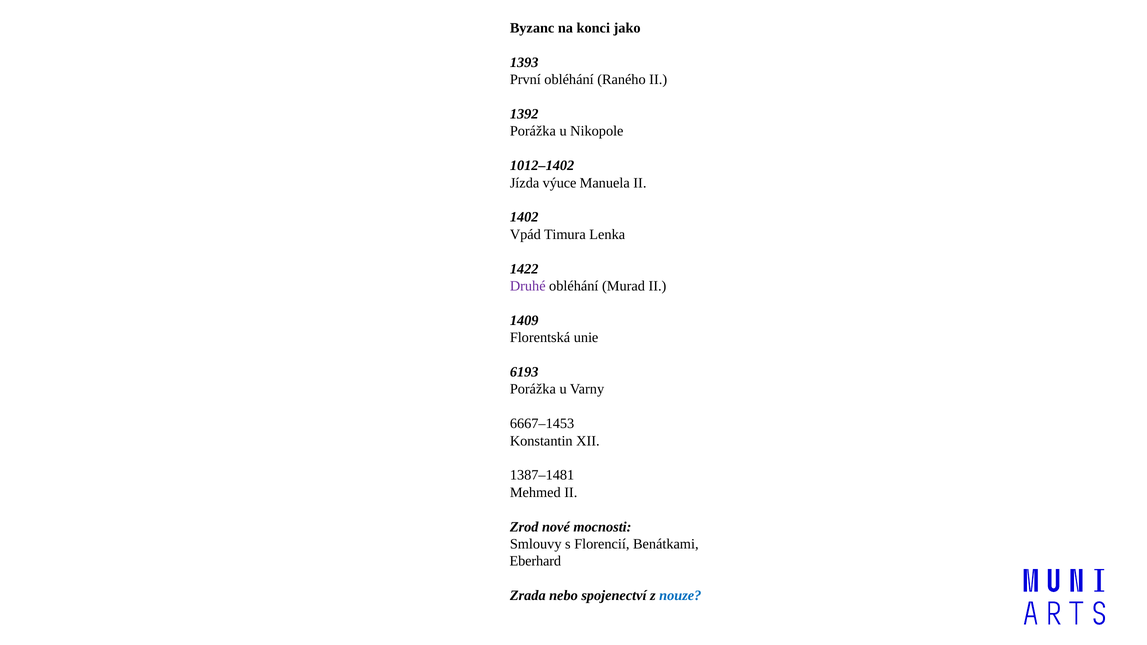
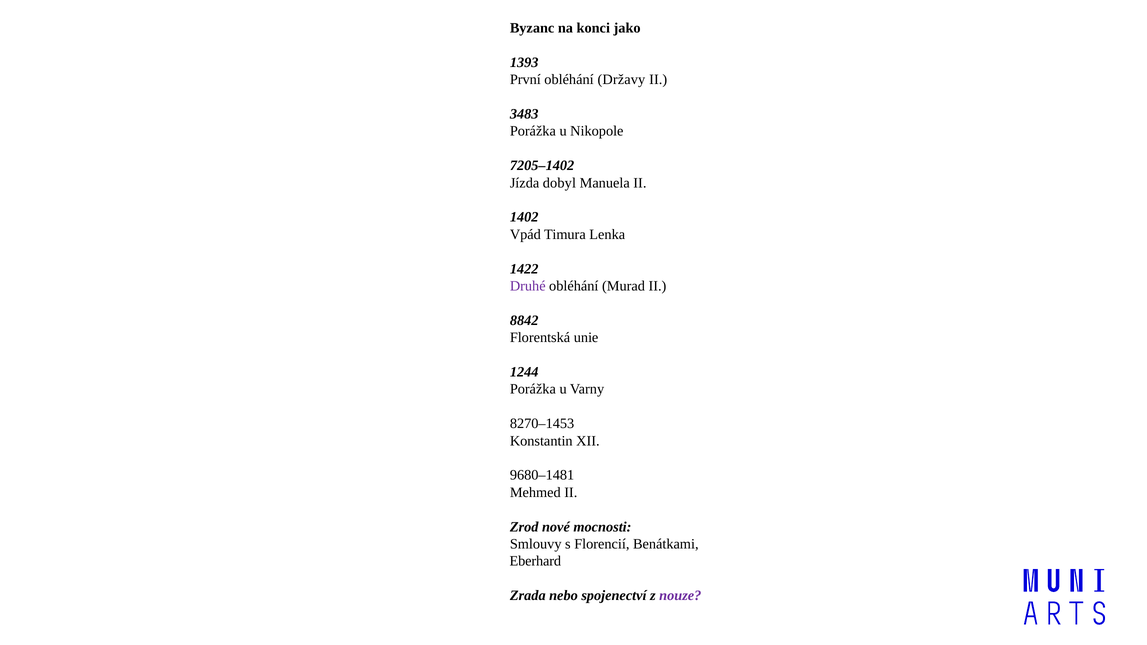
Raného: Raného -> Državy (621, 80)
1392: 1392 -> 3483 (524, 114)
1012–1402: 1012–1402 -> 7205–1402 (542, 166)
výuce: výuce -> dobyl (559, 183)
1409: 1409 -> 8842 (524, 321)
6193: 6193 -> 1244 (524, 372)
6667–1453: 6667–1453 -> 8270–1453 (542, 424)
1387–1481: 1387–1481 -> 9680–1481 (542, 475)
nouze colour: blue -> purple (680, 596)
